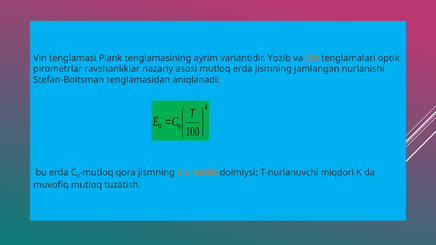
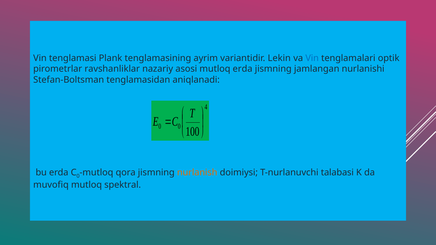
Yozib: Yozib -> Lekin (279, 58)
Vin colour: orange -> blue (312, 58)
miqdori: miqdori -> talabasi (337, 173)
tuzatish: tuzatish -> spektral (123, 185)
